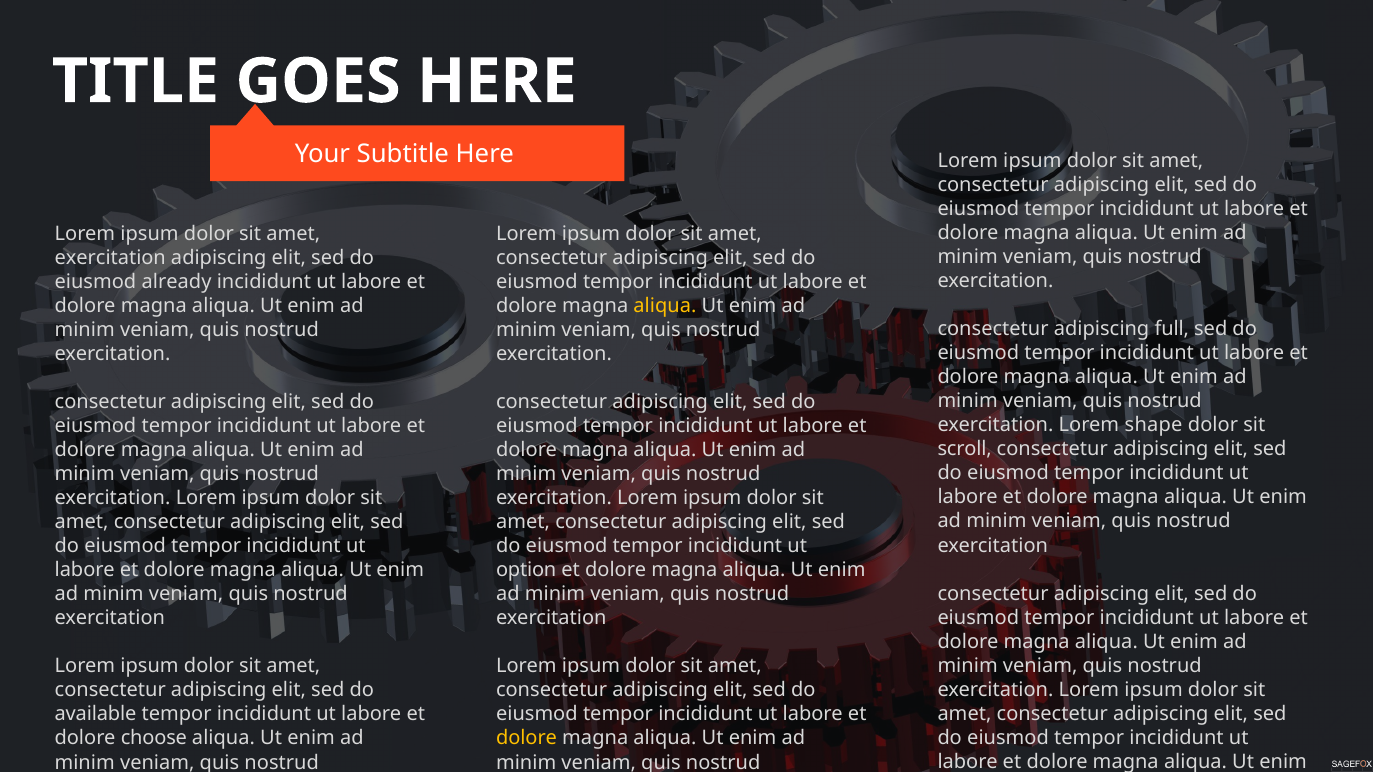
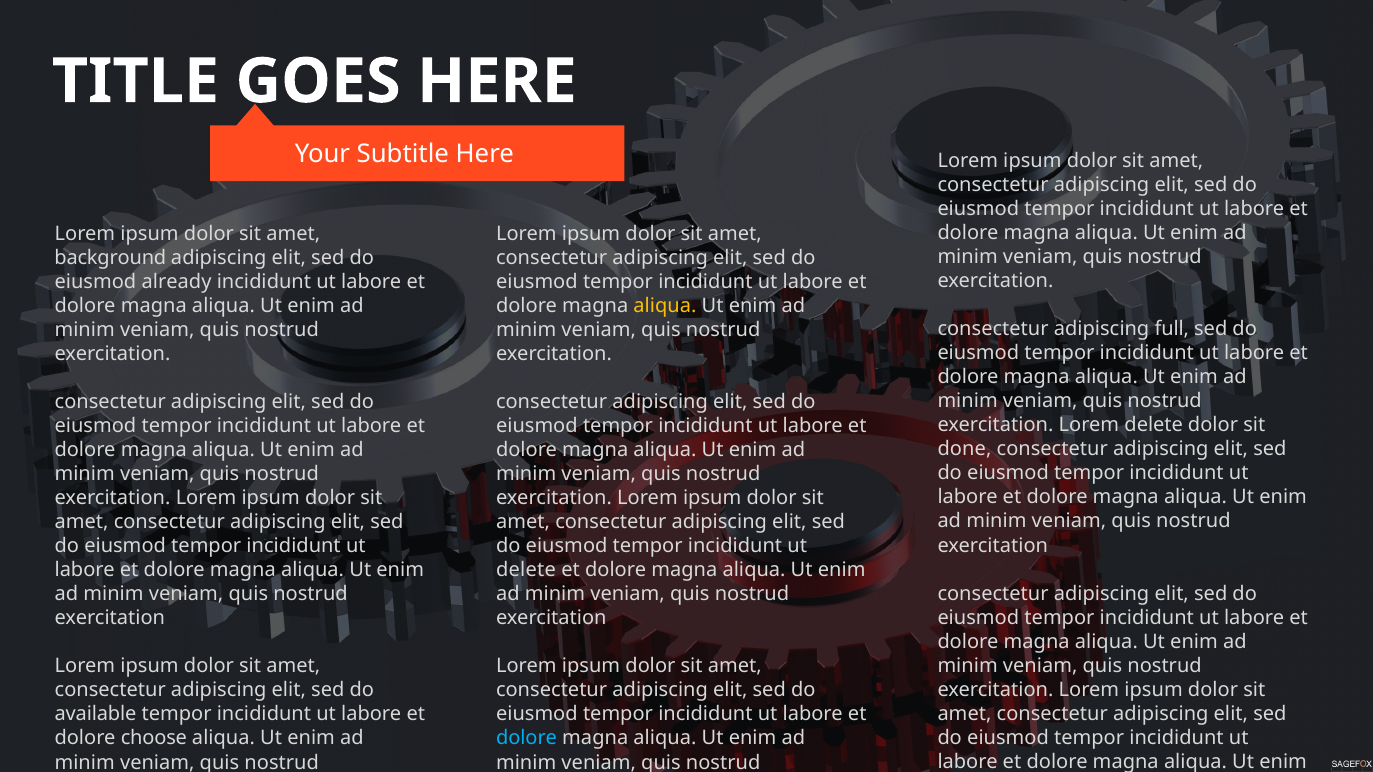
exercitation: exercitation -> background (110, 258)
Lorem shape: shape -> delete (1154, 425)
scroll: scroll -> done (964, 449)
option: option -> delete (526, 570)
dolore colour: yellow -> light blue (527, 739)
